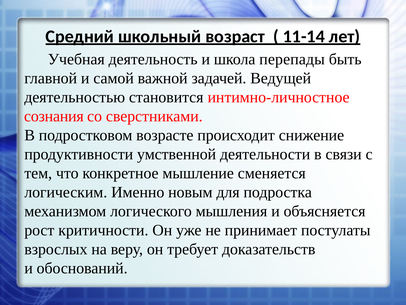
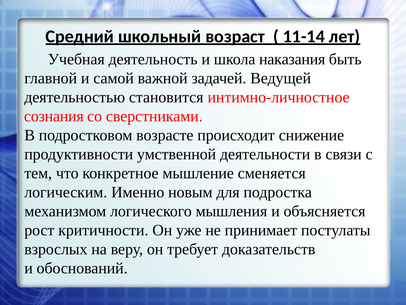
перепады: перепады -> наказания (292, 59)
